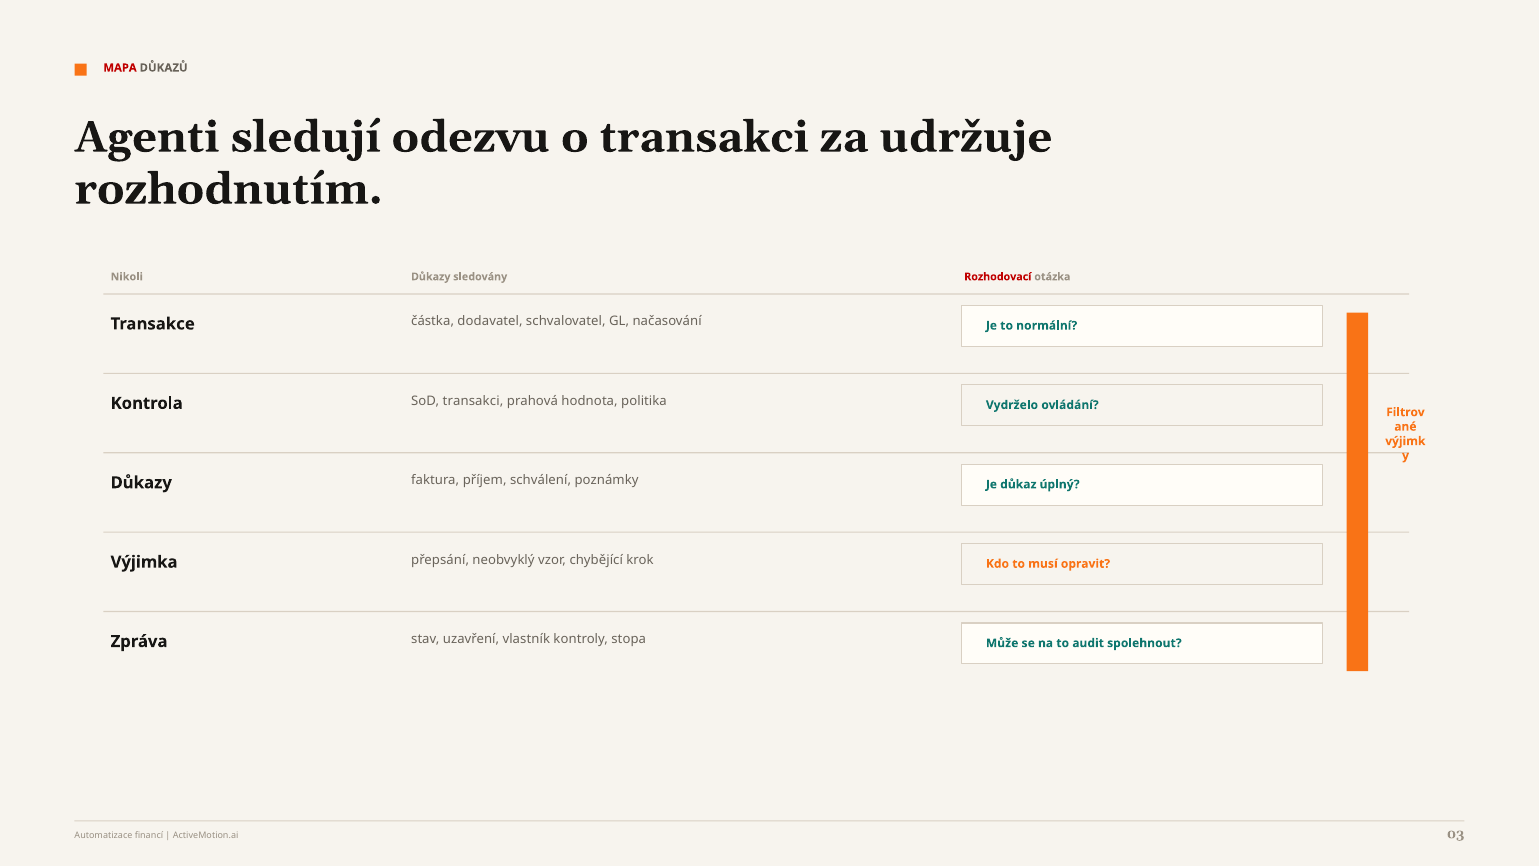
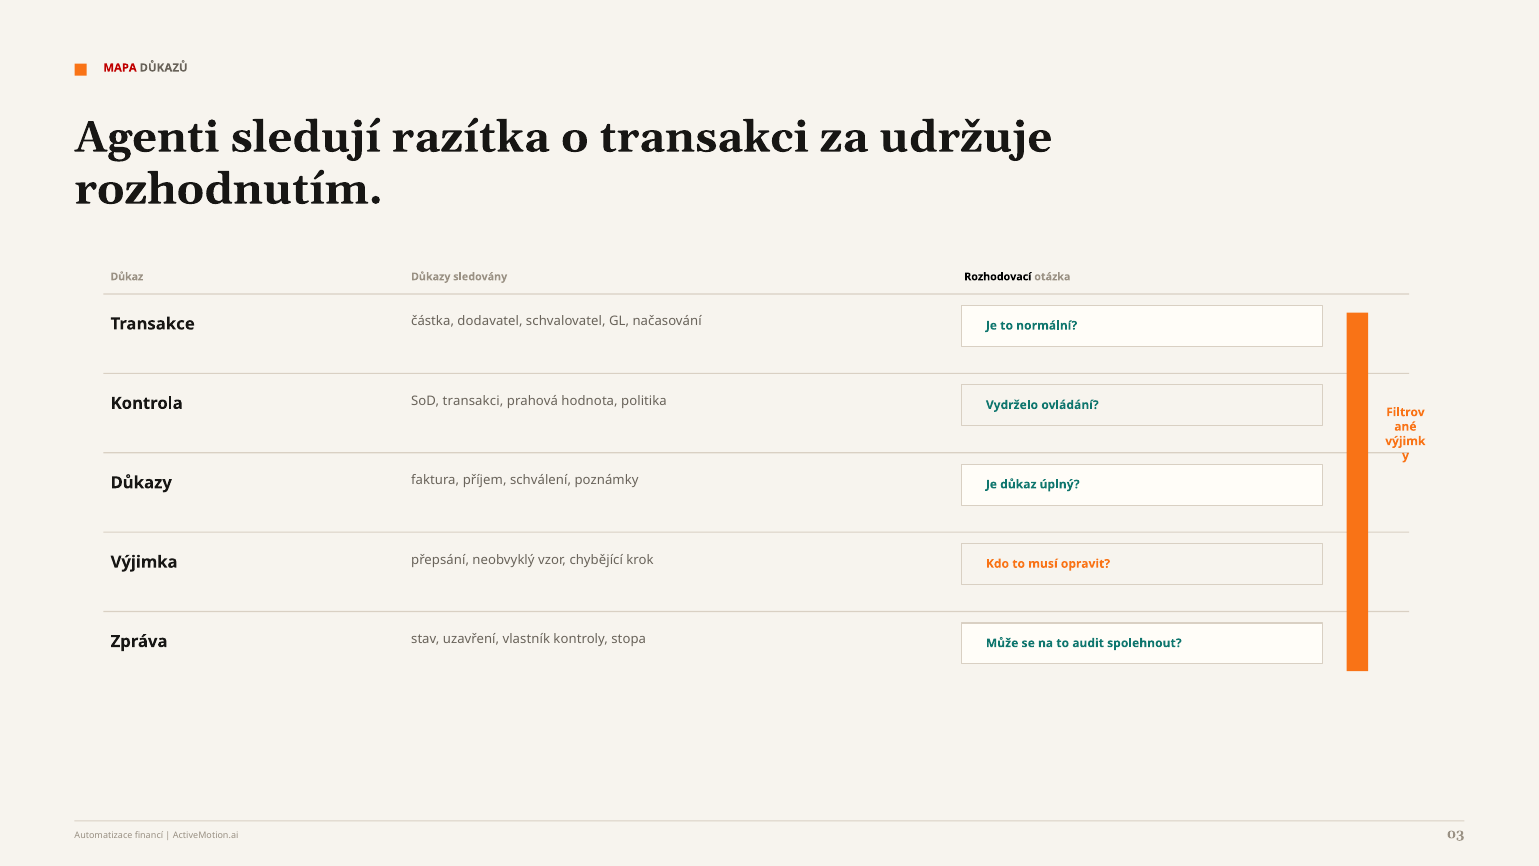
odezvu: odezvu -> razítka (471, 137)
Nikoli: Nikoli -> Důkaz (127, 277)
Rozhodovací colour: red -> black (998, 277)
